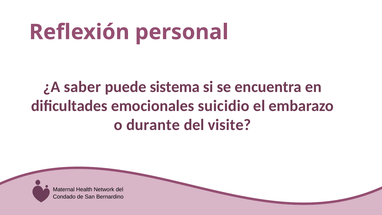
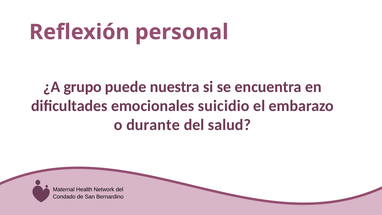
saber: saber -> grupo (83, 87)
sistema: sistema -> nuestra (175, 87)
visite: visite -> salud (229, 125)
